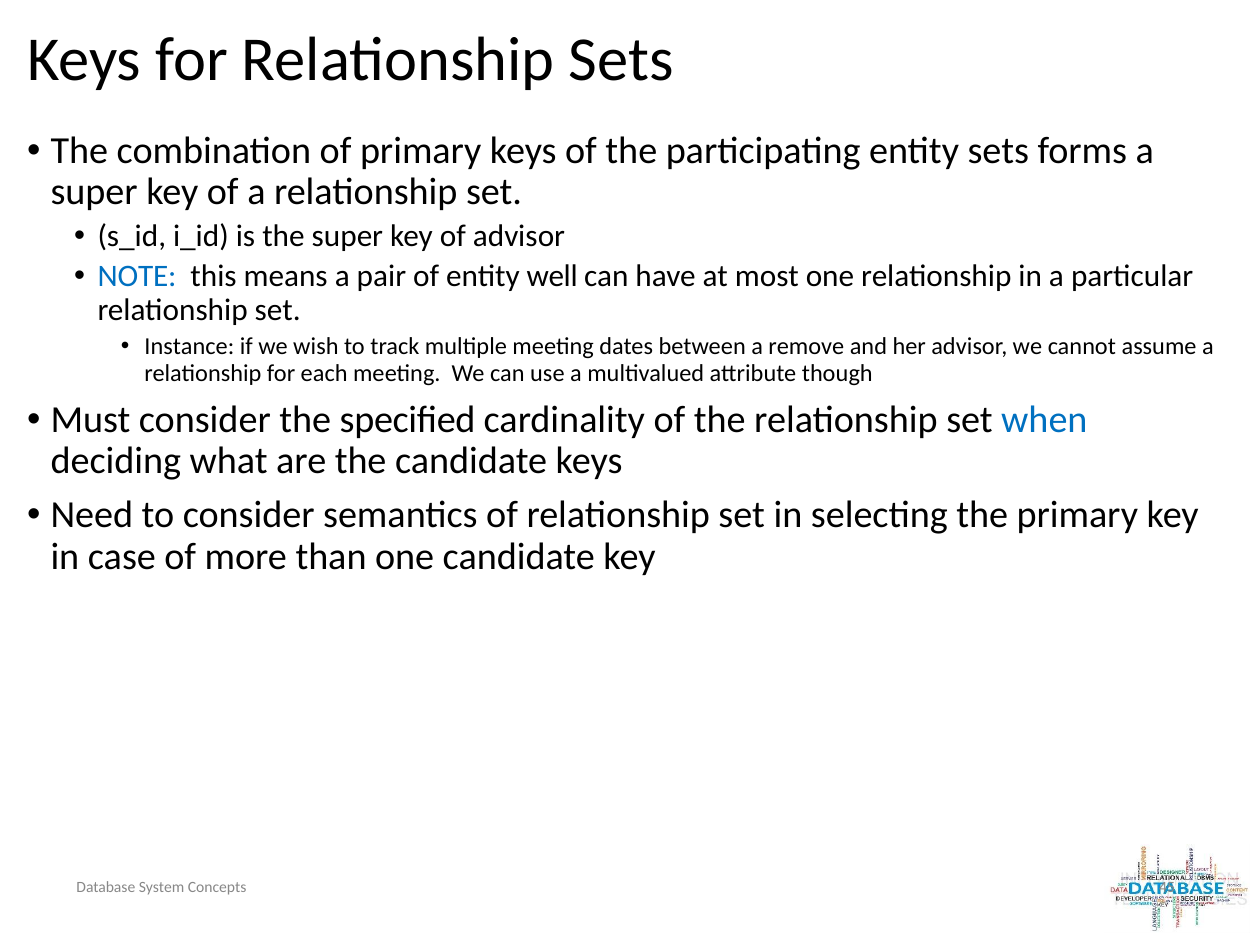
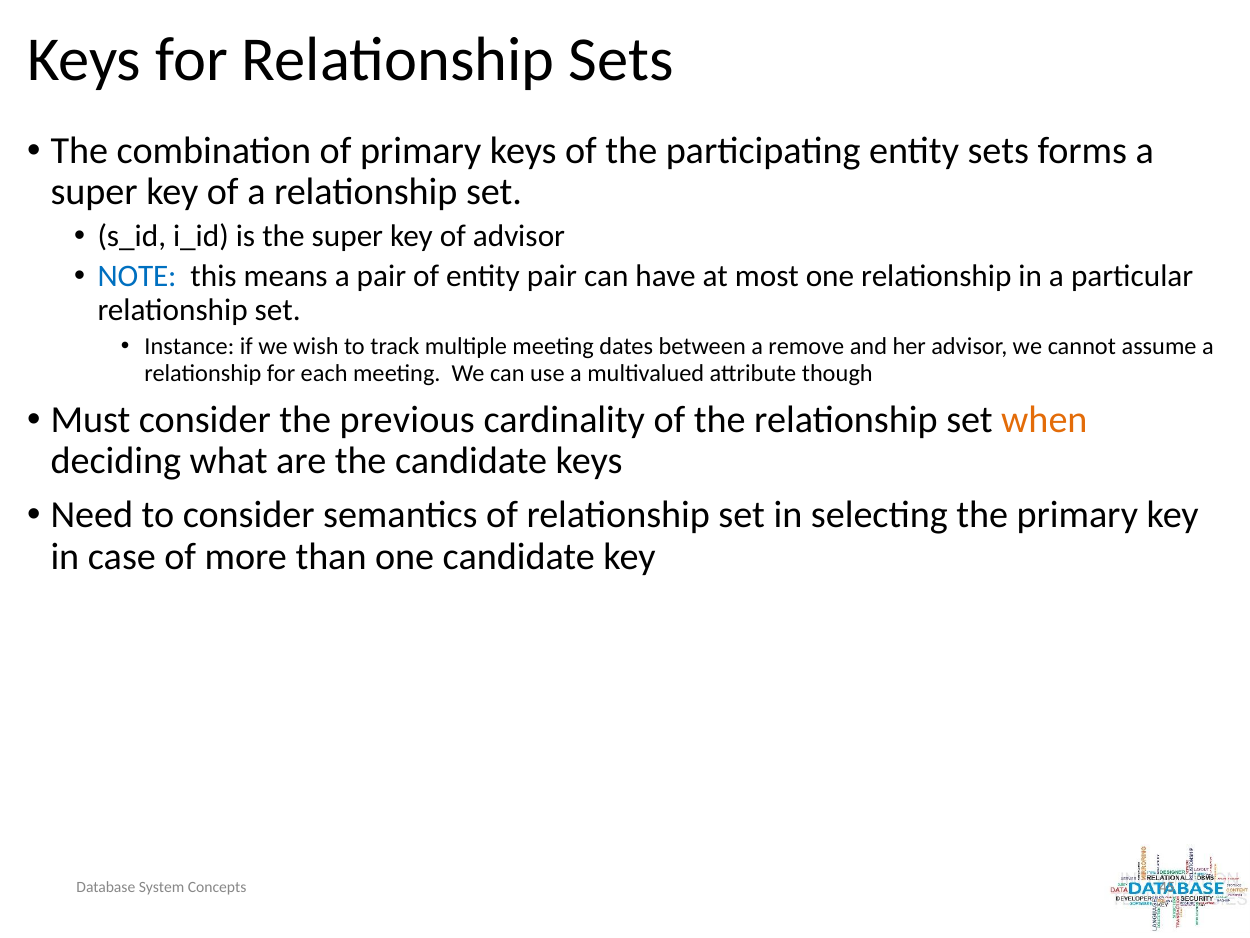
entity well: well -> pair (552, 276)
speciﬁed: speciﬁed -> previous (407, 420)
when colour: blue -> orange (1044, 420)
